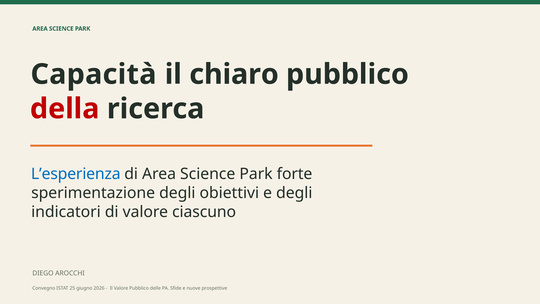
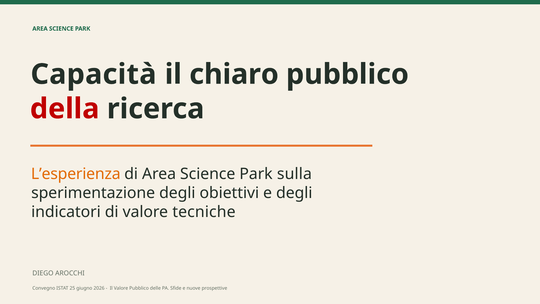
L’esperienza colour: blue -> orange (76, 174)
forte: forte -> sulla (294, 174)
ciascuno: ciascuno -> tecniche (204, 212)
